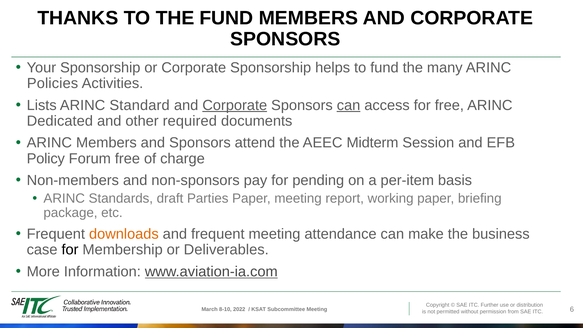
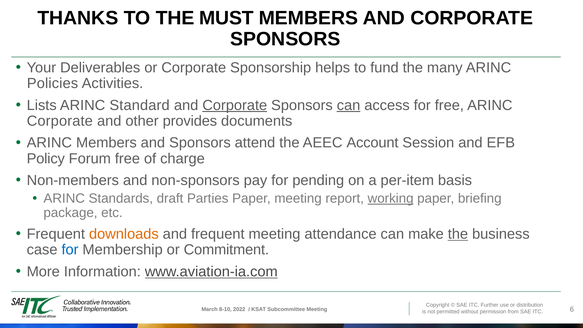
THE FUND: FUND -> MUST (226, 18)
Your Sponsorship: Sponsorship -> Deliverables (100, 68)
Dedicated: Dedicated -> Corporate (60, 121)
required: required -> provides (190, 121)
Midterm: Midterm -> Account (372, 143)
working underline: none -> present (391, 198)
the underline: none -> present (458, 234)
for colour: black -> blue (70, 250)
Deliverables: Deliverables -> Commitment (226, 250)
